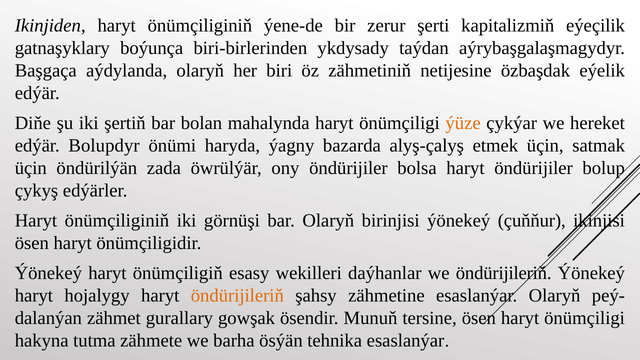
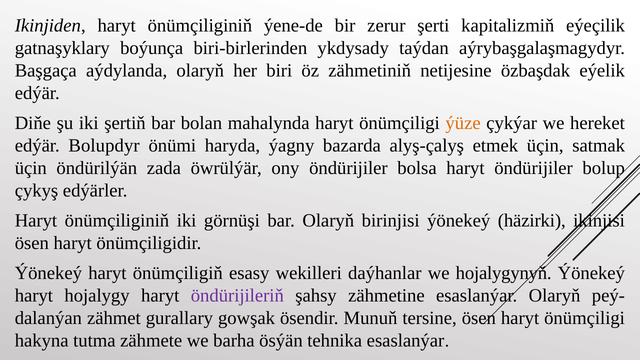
çuňňur: çuňňur -> häzirki (532, 221)
we öndürijileriň: öndürijileriň -> hojalygynyň (504, 273)
öndürijileriň colour: orange -> purple (237, 296)
